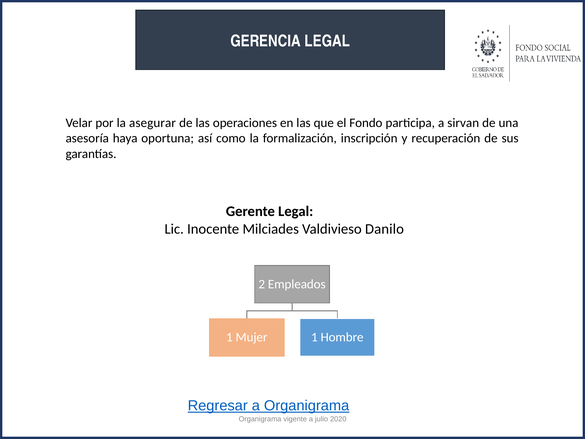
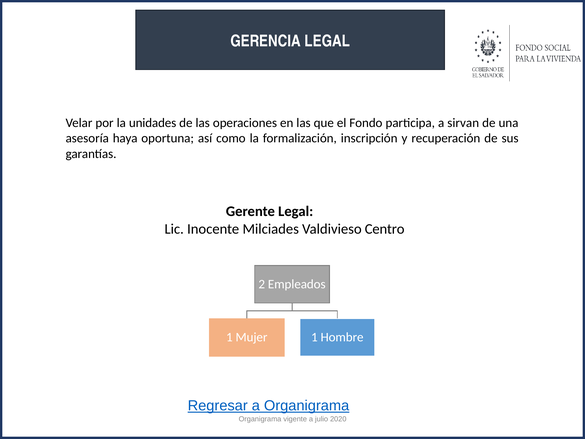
asegurar: asegurar -> unidades (153, 123)
Danilo: Danilo -> Centro (385, 229)
